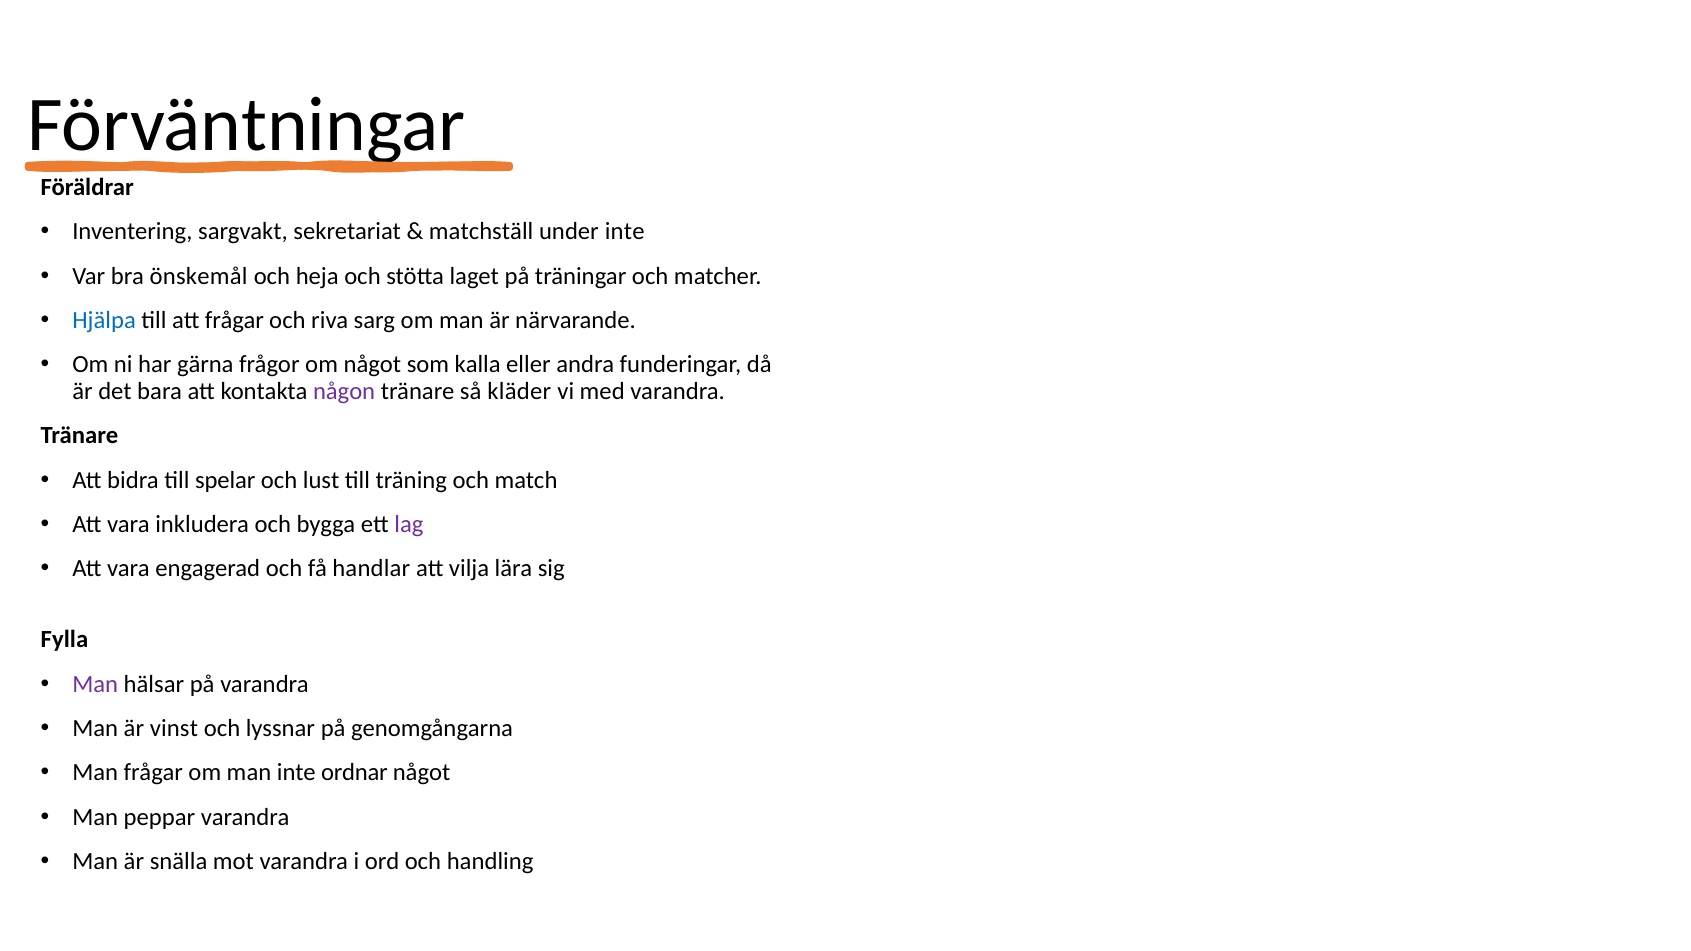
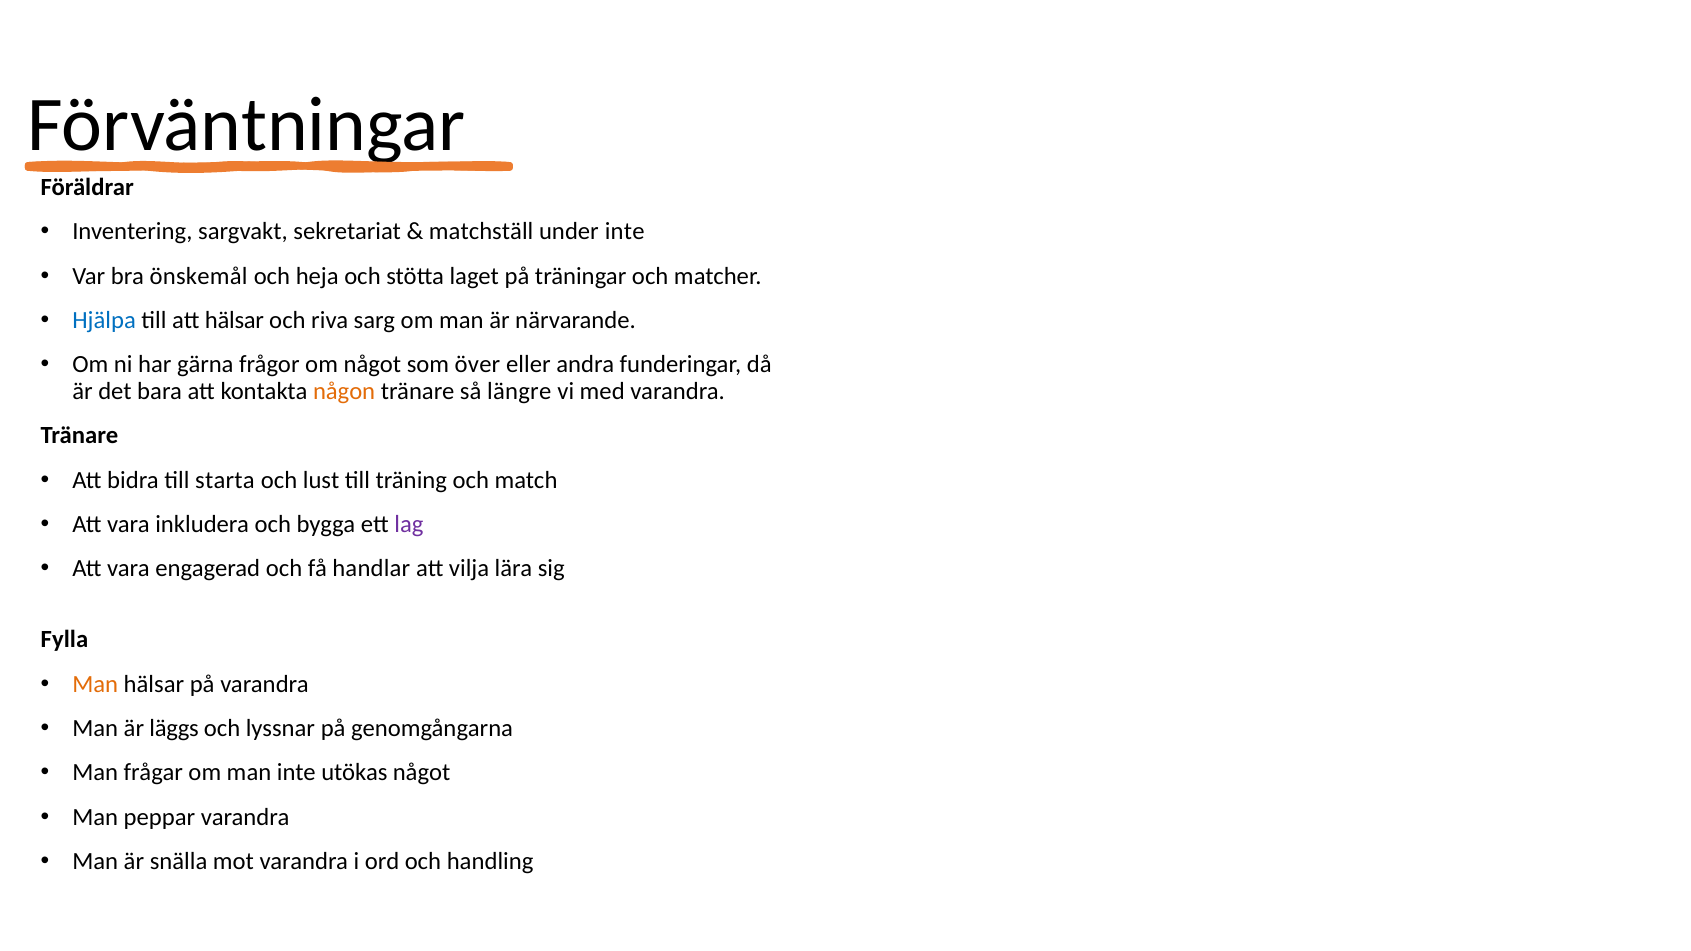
att frågar: frågar -> hälsar (234, 320)
kalla: kalla -> över (478, 365)
någon colour: purple -> orange (344, 391)
kläder: kläder -> längre (519, 391)
spelar: spelar -> starta (225, 480)
Man colour: purple -> orange (95, 684)
vinst: vinst -> läggs (174, 728)
ordnar: ordnar -> utökas (354, 773)
